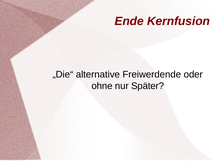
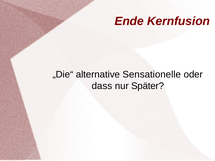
Freiwerdende: Freiwerdende -> Sensationelle (152, 75)
ohne: ohne -> dass (102, 86)
